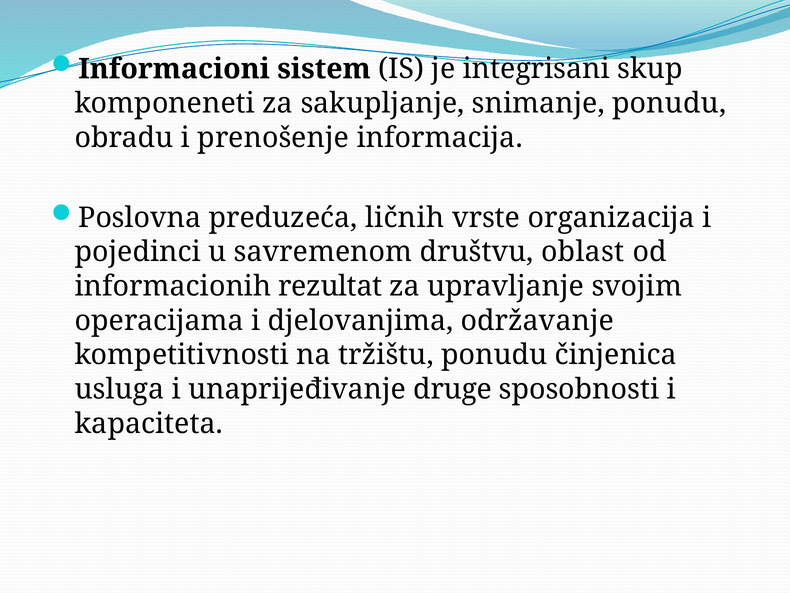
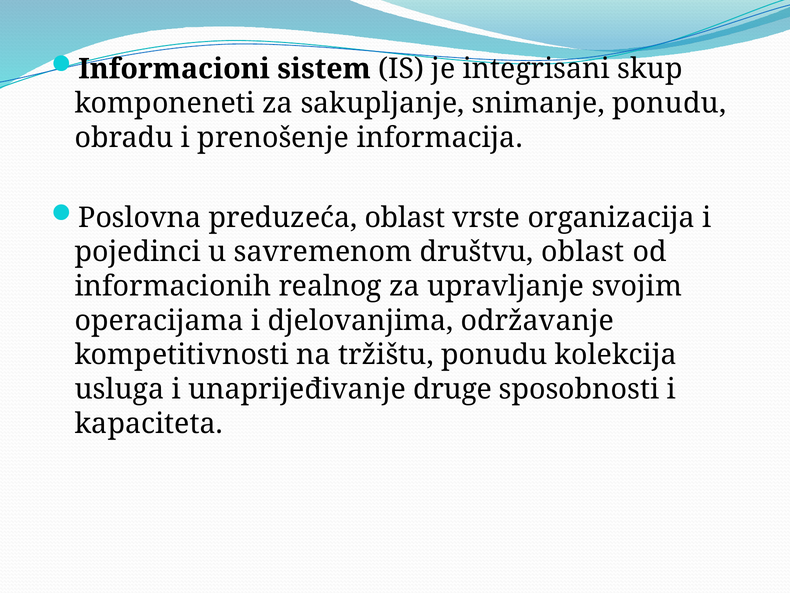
preduzeća ličnih: ličnih -> oblast (405, 217)
rezultat: rezultat -> realnog (330, 286)
činjenica: činjenica -> kolekcija (616, 355)
